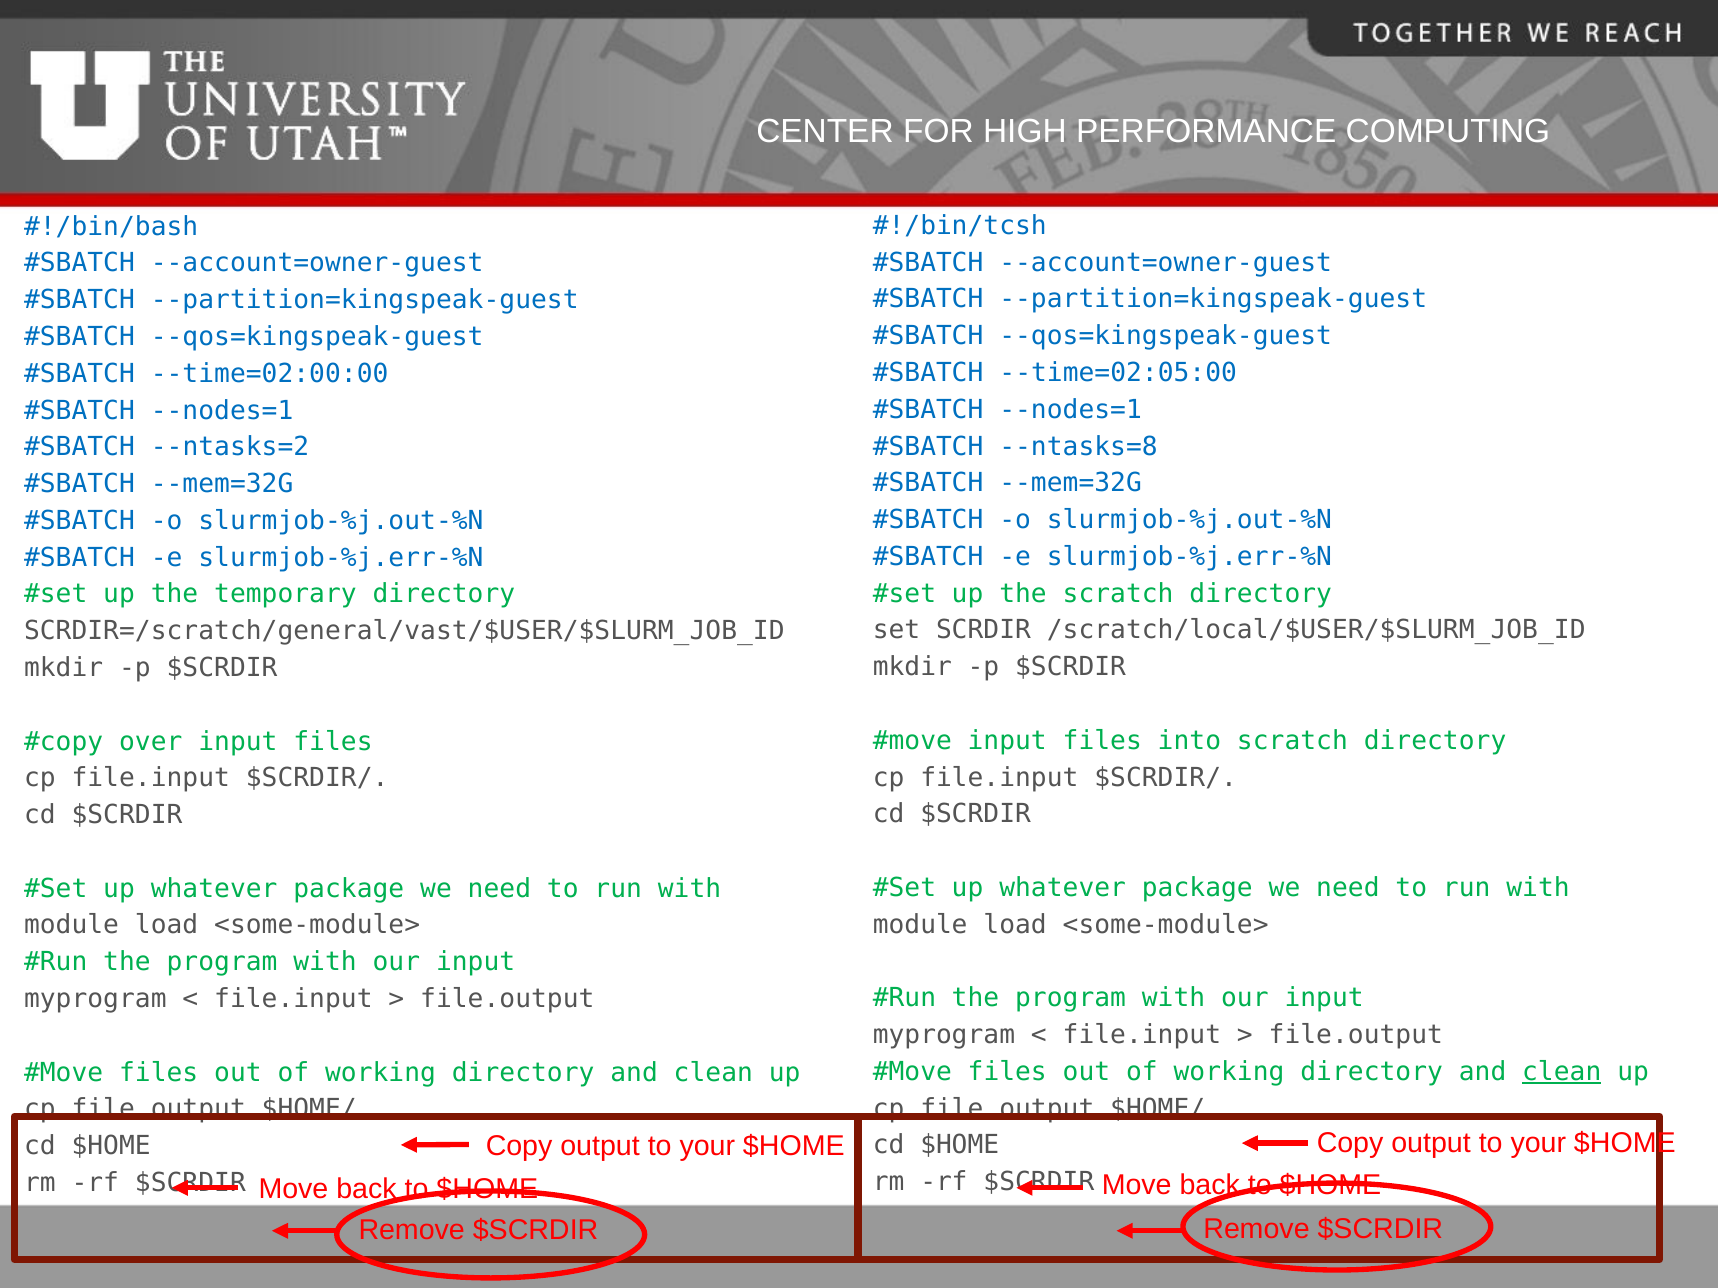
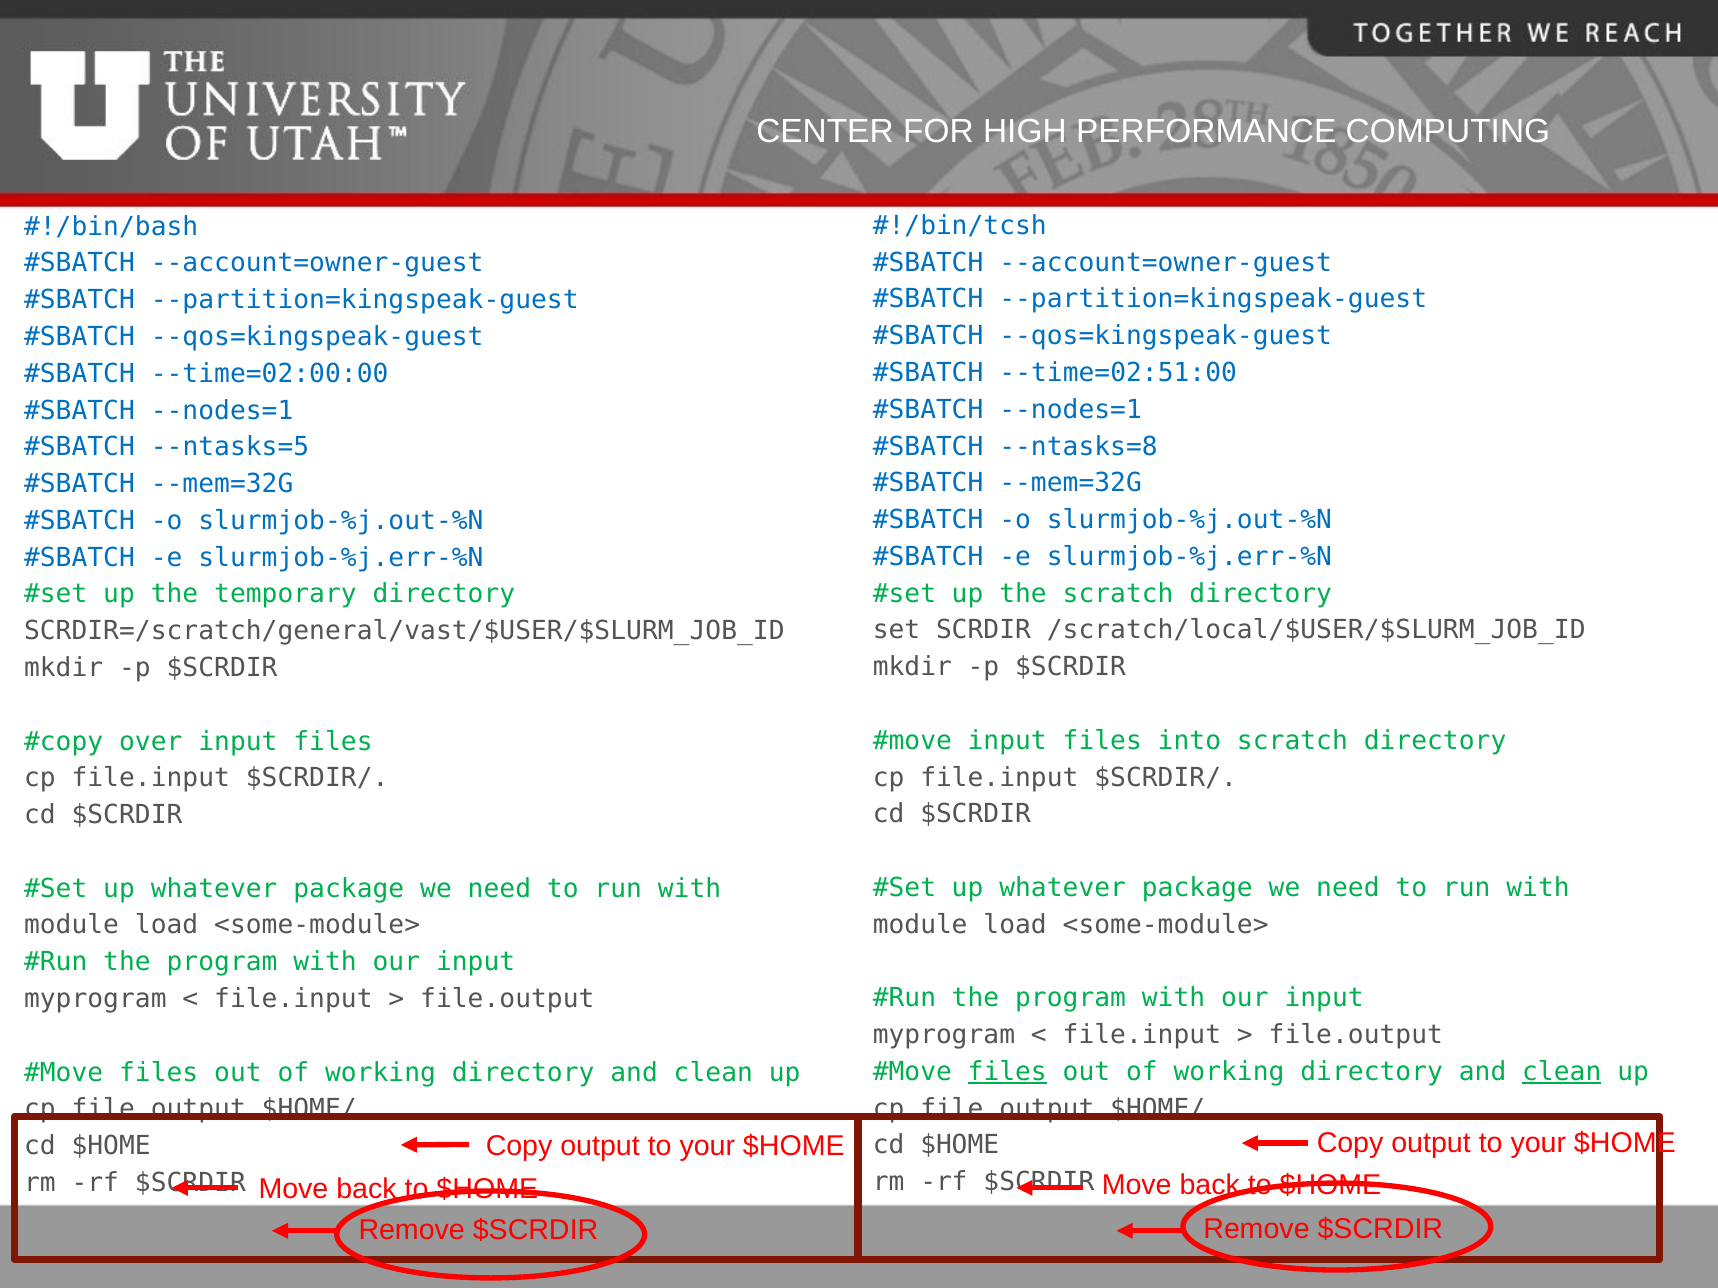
--time=02:05:00: --time=02:05:00 -> --time=02:51:00 (1118, 373)
--ntasks=2: --ntasks=2 -> --ntasks=5 (230, 447)
files underline: none -> present (1007, 1072)
